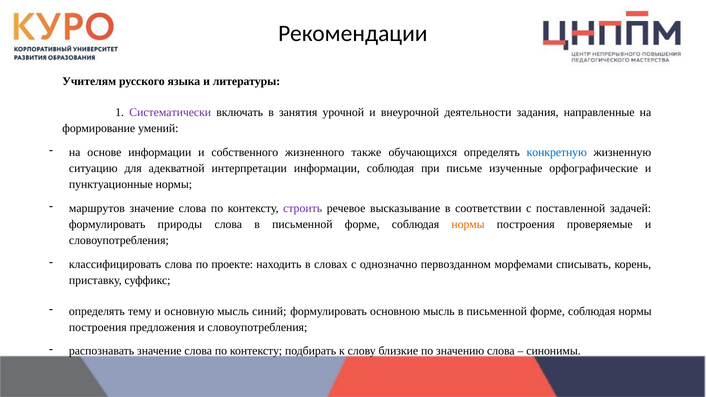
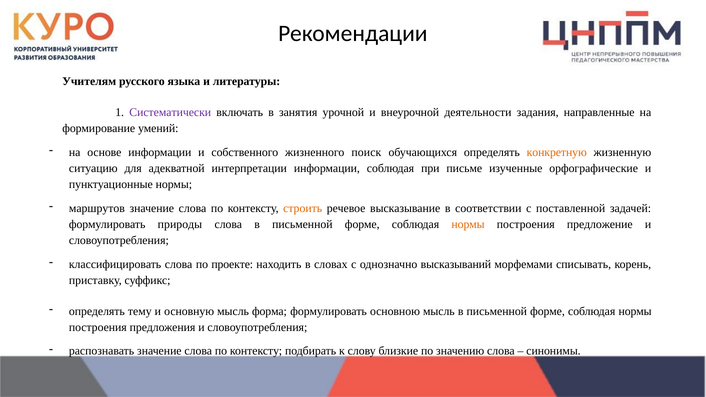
также: также -> поиск (366, 152)
конкретную colour: blue -> orange (557, 152)
строить colour: purple -> orange (303, 208)
проверяемые: проверяемые -> предложение (600, 224)
первозданном: первозданном -> высказываний (456, 264)
синий: синий -> форма (269, 311)
